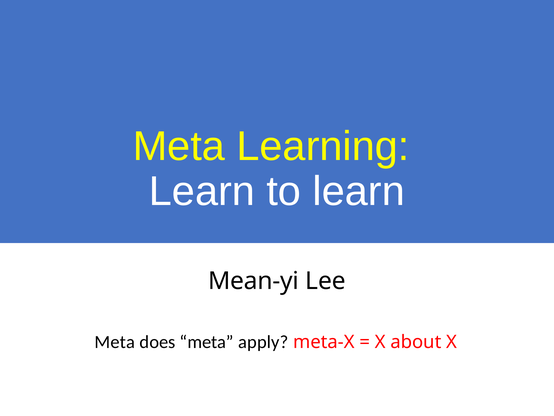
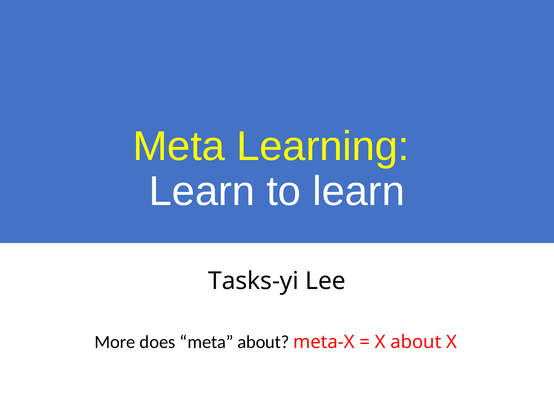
Mean-yi: Mean-yi -> Tasks-yi (253, 281)
Meta: Meta -> More (115, 342)
meta apply: apply -> about (263, 342)
